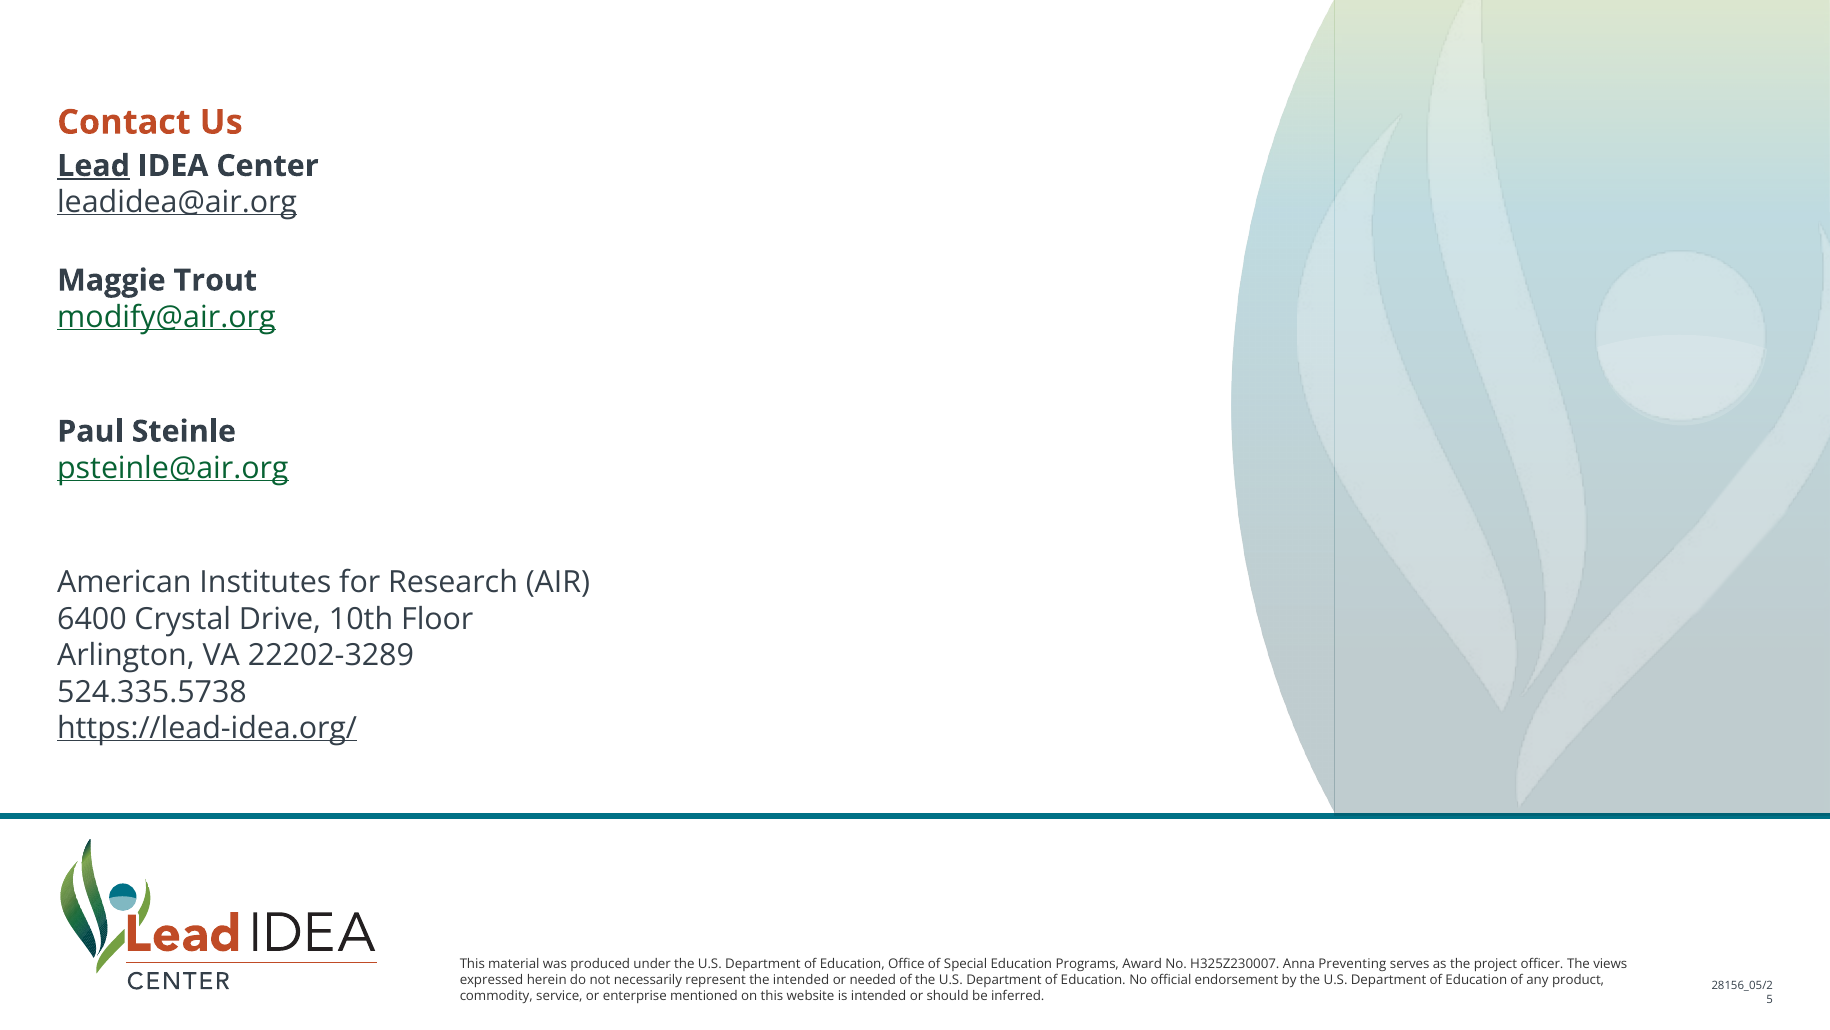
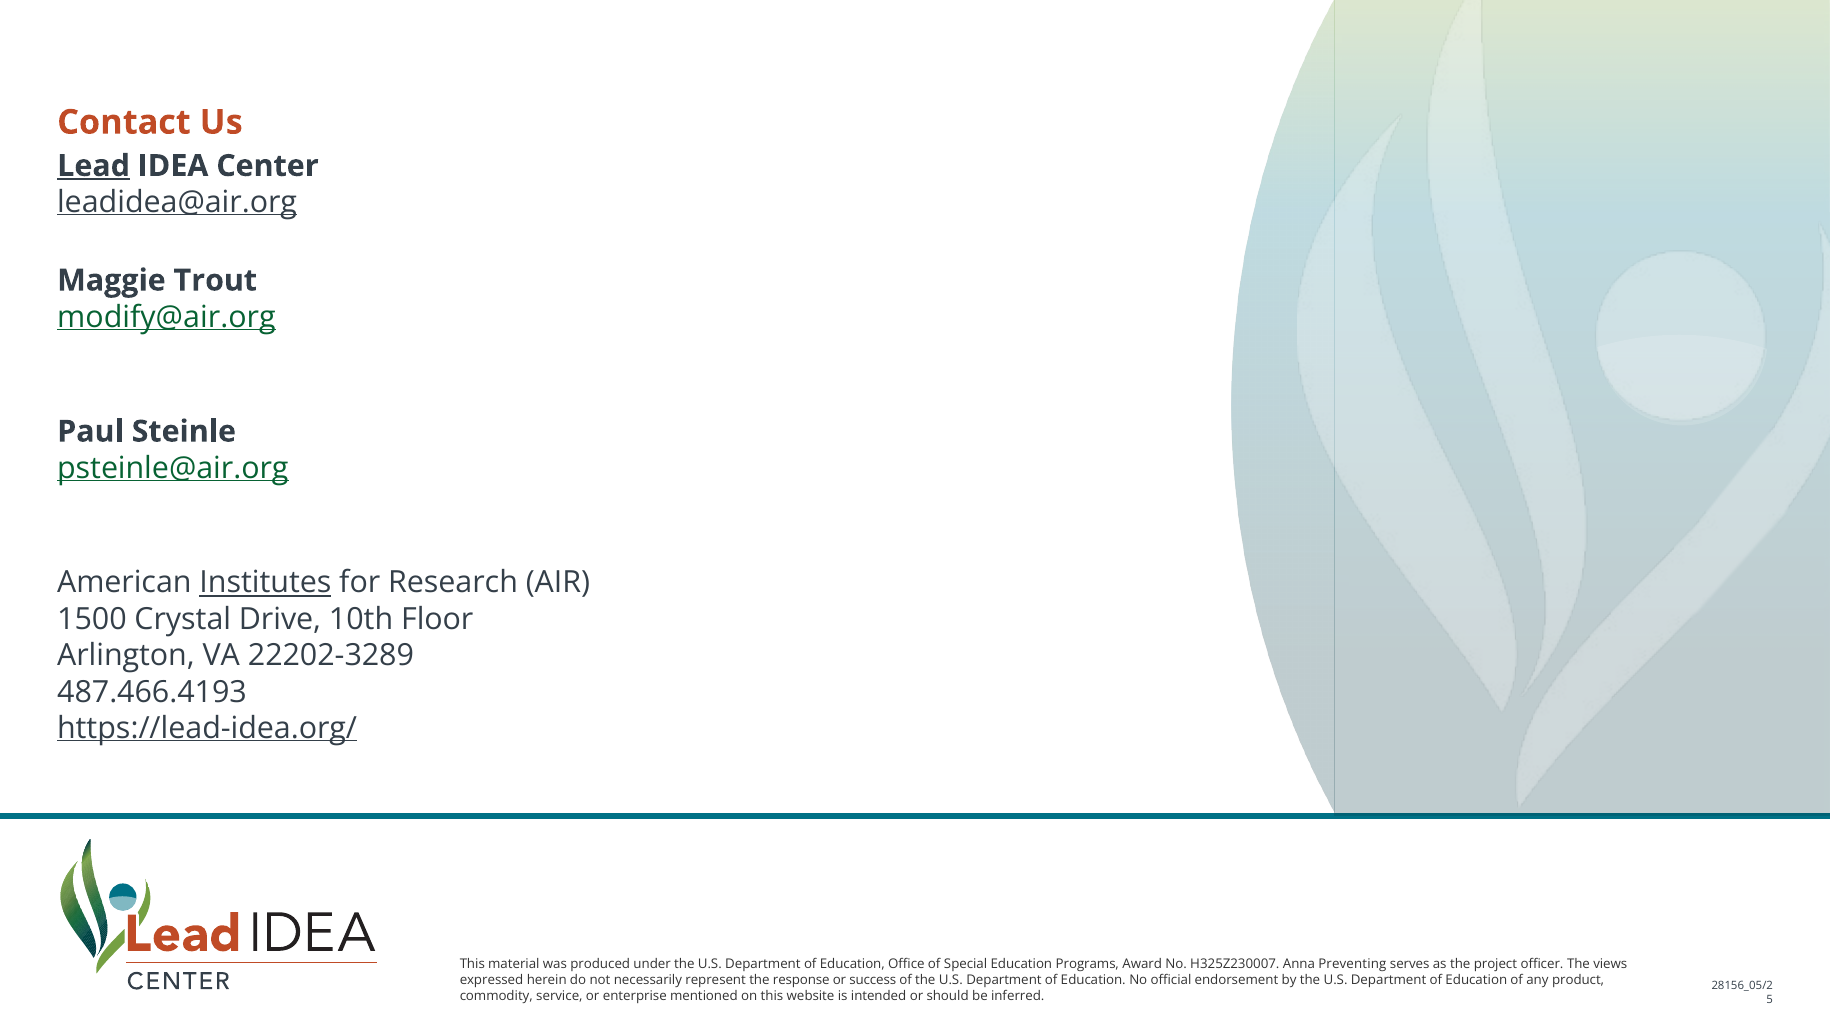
Institutes underline: none -> present (265, 582)
6400: 6400 -> 1500 (92, 619)
524.335.5738: 524.335.5738 -> 487.466.4193 (152, 692)
the intended: intended -> response (801, 979)
needed: needed -> success (873, 979)
